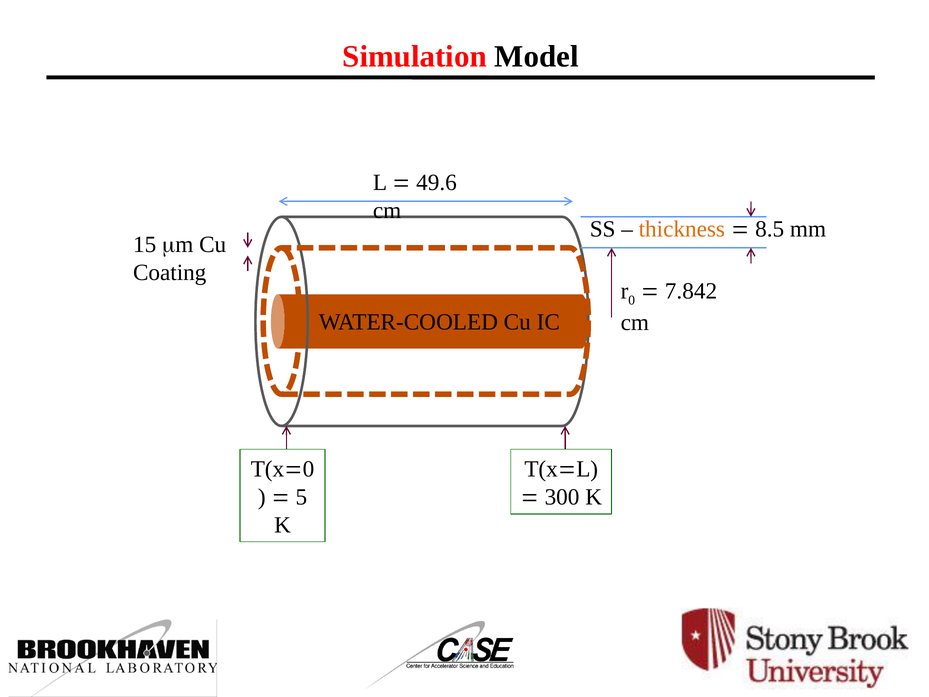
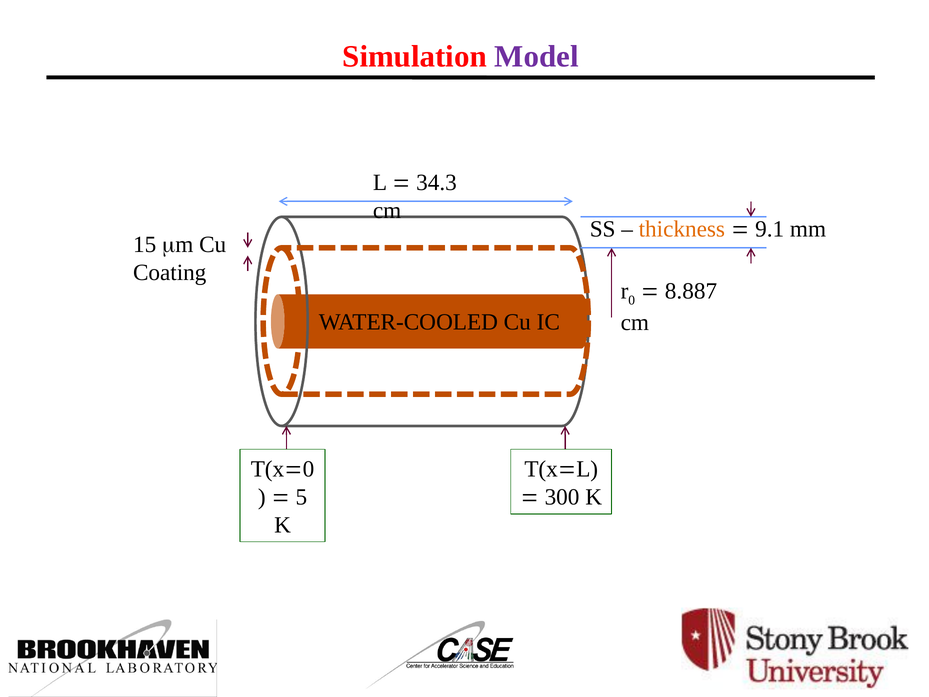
Model colour: black -> purple (537, 56)
49.6: 49.6 -> 34.3 (437, 183)
8.5: 8.5 -> 9.1 (770, 229)
7.842: 7.842 -> 8.887 (691, 291)
